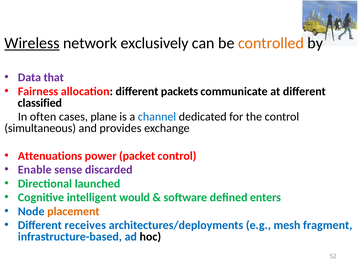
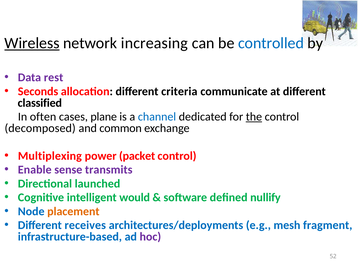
exclusively: exclusively -> increasing (154, 43)
controlled colour: orange -> blue (271, 43)
that: that -> rest (54, 77)
Fairness: Fairness -> Seconds (38, 91)
packets: packets -> criteria (179, 91)
the underline: none -> present (254, 116)
simultaneous: simultaneous -> decomposed (40, 128)
provides: provides -> common (121, 128)
Attenuations: Attenuations -> Multiplexing (50, 156)
discarded: discarded -> transmits (109, 169)
enters: enters -> nullify (265, 197)
hoc colour: black -> purple (150, 236)
